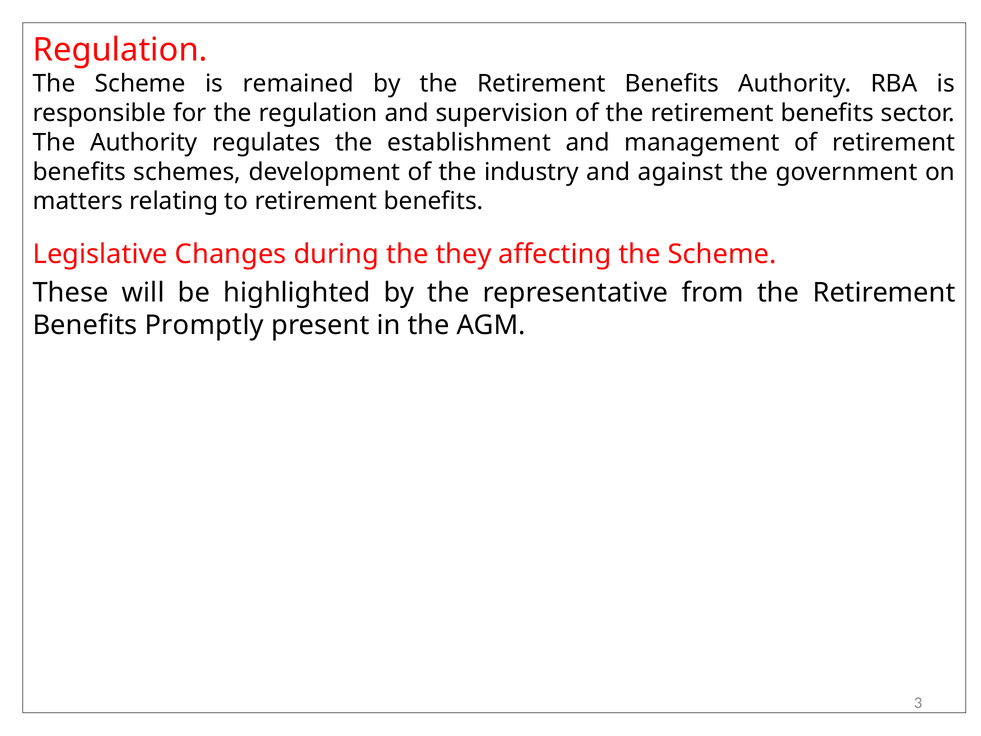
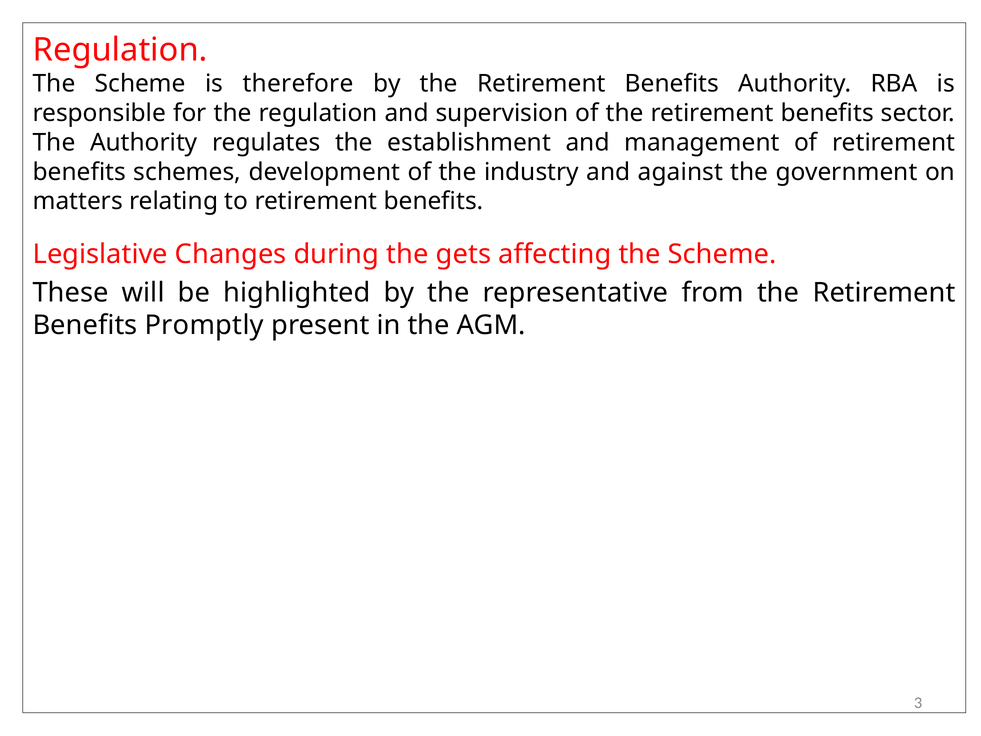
remained: remained -> therefore (298, 84)
they: they -> gets (463, 254)
